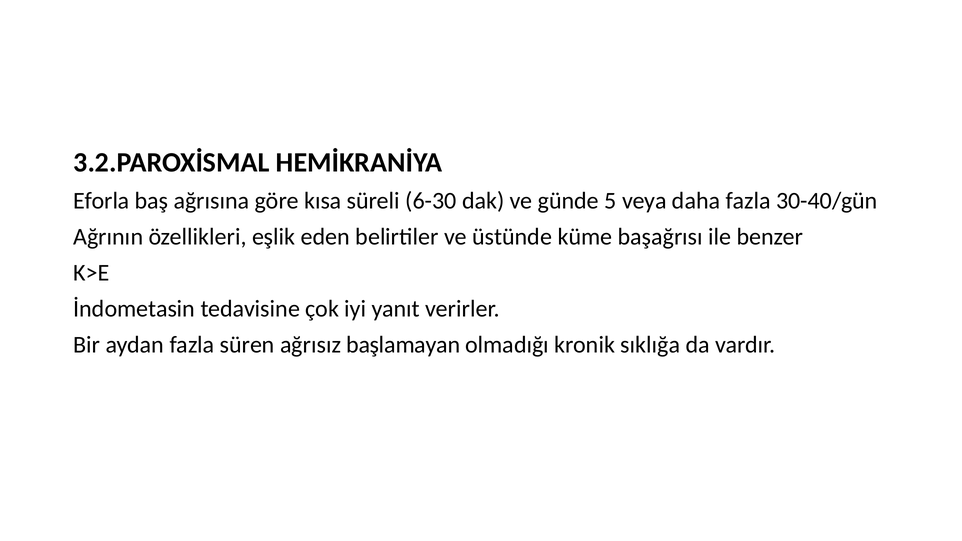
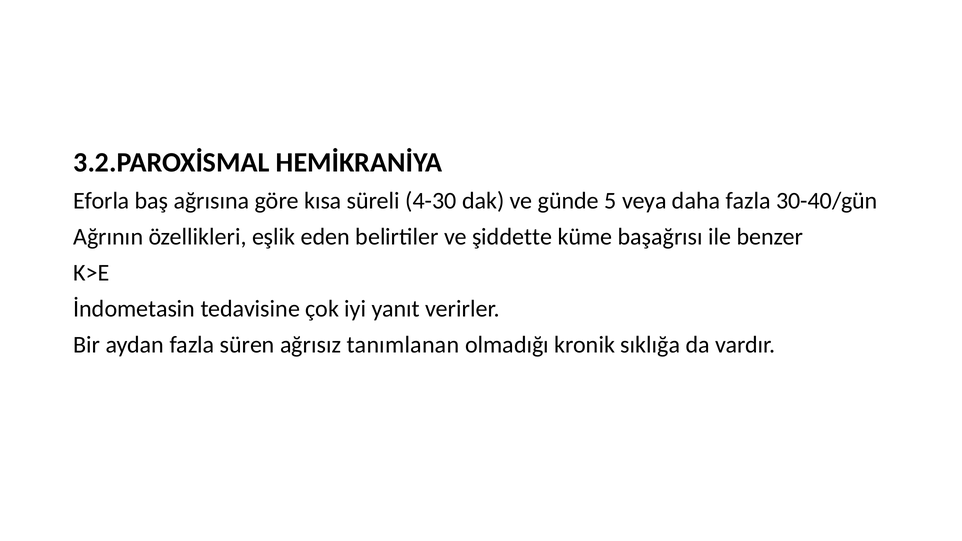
6-30: 6-30 -> 4-30 (431, 201)
üstünde: üstünde -> şiddette (512, 237)
başlamayan: başlamayan -> tanımlanan (403, 345)
